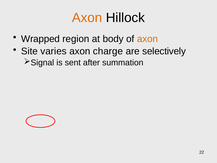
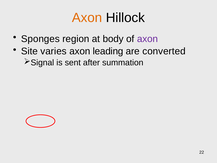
Wrapped: Wrapped -> Sponges (40, 39)
axon colour: orange -> purple (147, 39)
charge: charge -> leading (108, 51)
selectively: selectively -> converted (164, 51)
